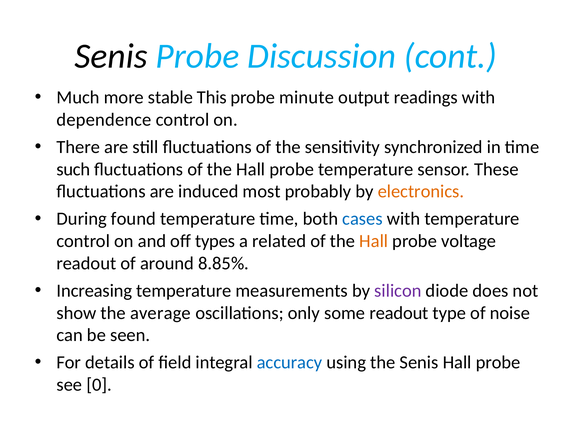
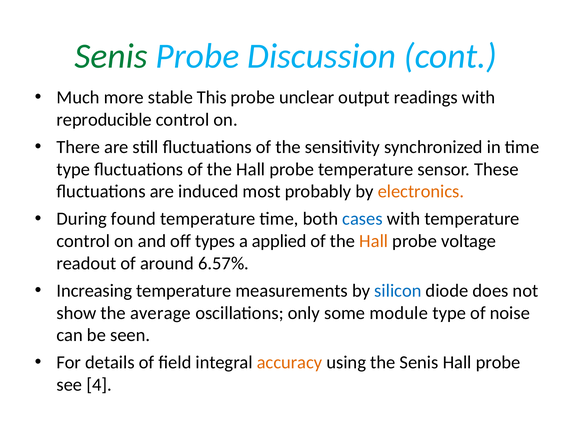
Senis colour: black -> green (111, 56)
minute: minute -> unclear (307, 97)
dependence: dependence -> reproducible (104, 120)
such: such -> type (73, 169)
related: related -> applied (279, 241)
8.85%: 8.85% -> 6.57% (224, 263)
silicon colour: purple -> blue (398, 291)
some readout: readout -> module (399, 313)
accuracy colour: blue -> orange (289, 363)
0: 0 -> 4 (99, 385)
